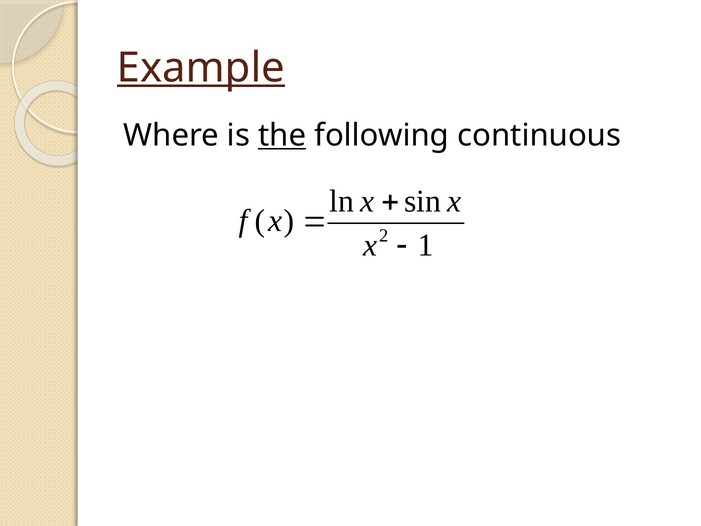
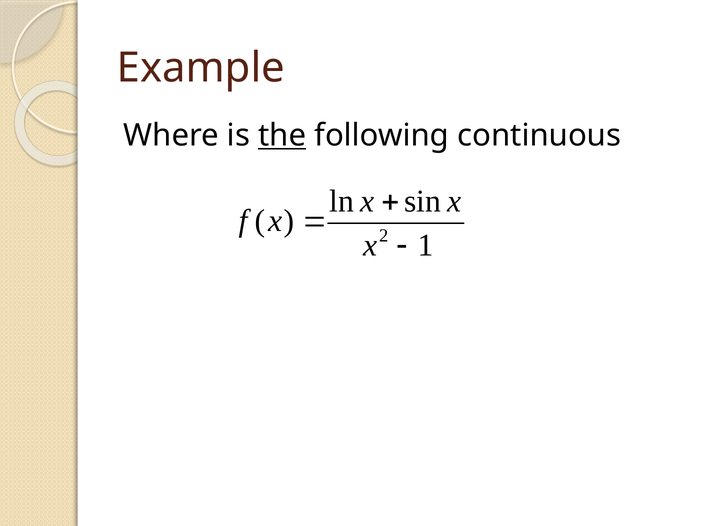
Example underline: present -> none (201, 68)
